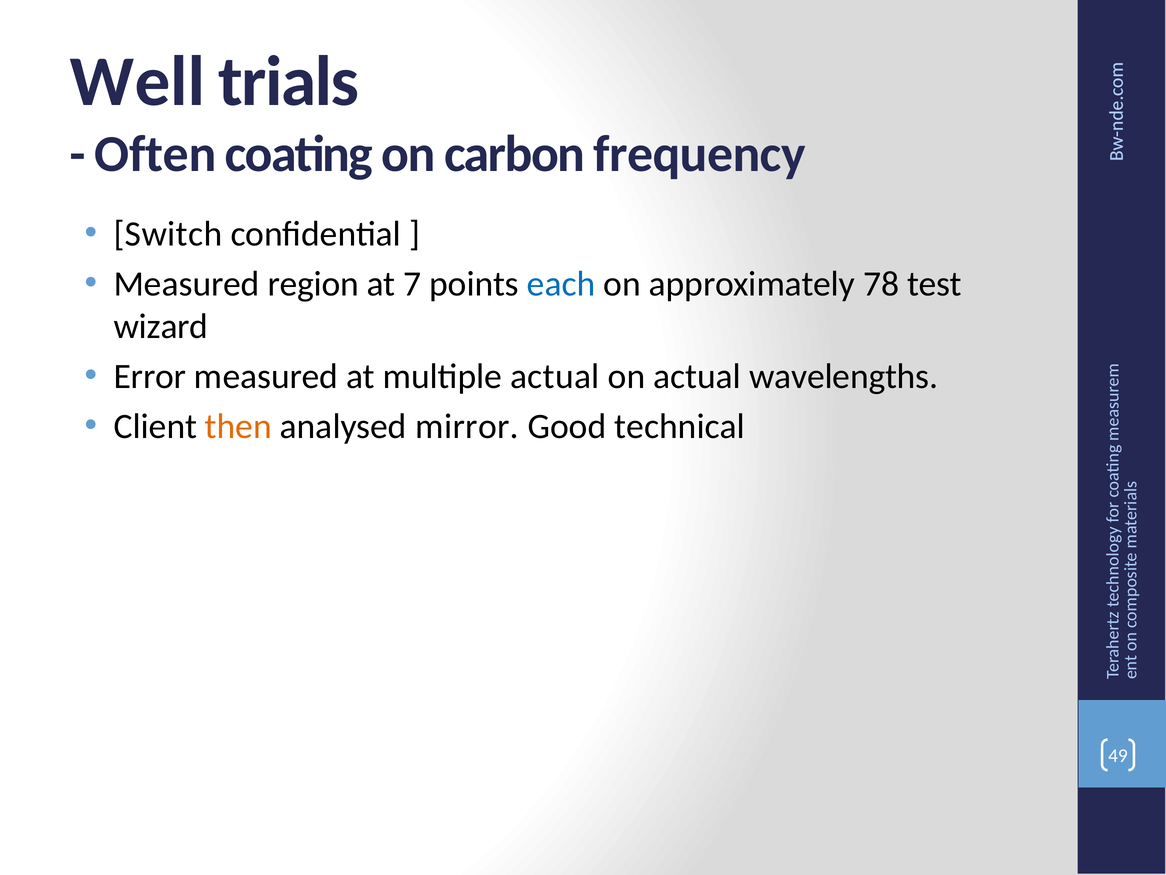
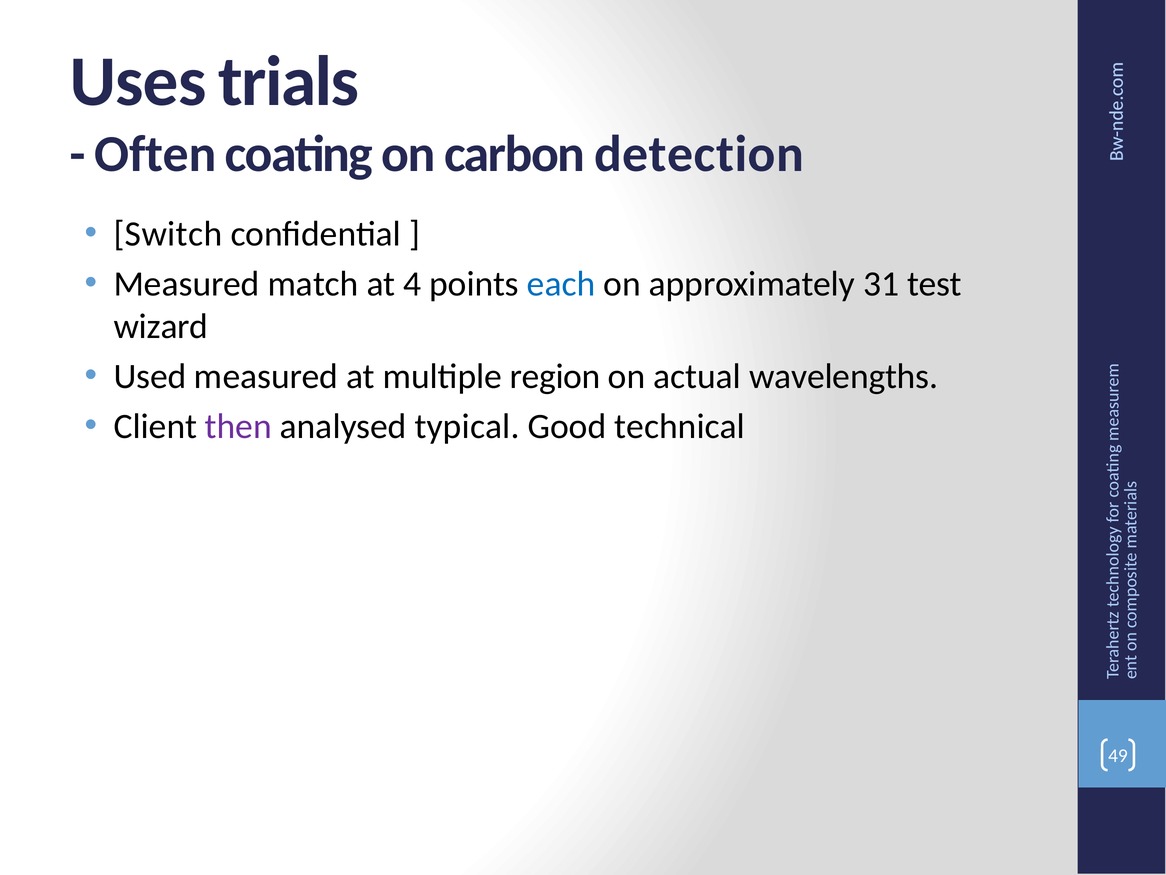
Well: Well -> Uses (138, 82)
frequency: frequency -> detection (699, 154)
region: region -> match (313, 284)
7: 7 -> 4 (412, 284)
78: 78 -> 31 (881, 284)
Error: Error -> Used (150, 376)
multiple actual: actual -> region (555, 376)
then colour: orange -> purple (238, 426)
mirror: mirror -> typical (467, 426)
